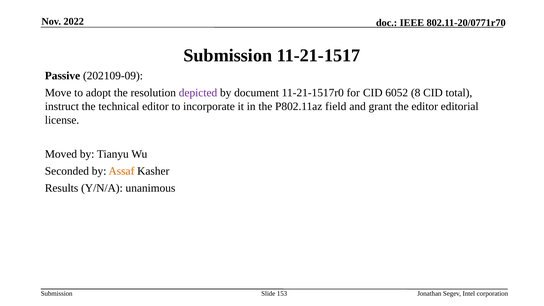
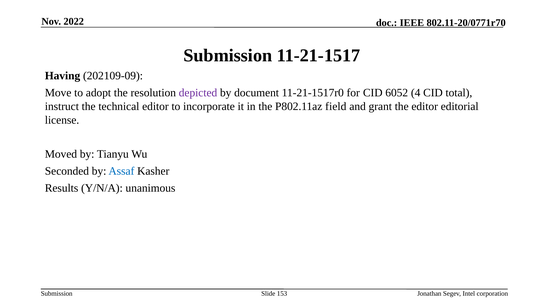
Passive: Passive -> Having (63, 76)
8: 8 -> 4 (416, 93)
Assaf colour: orange -> blue (121, 171)
